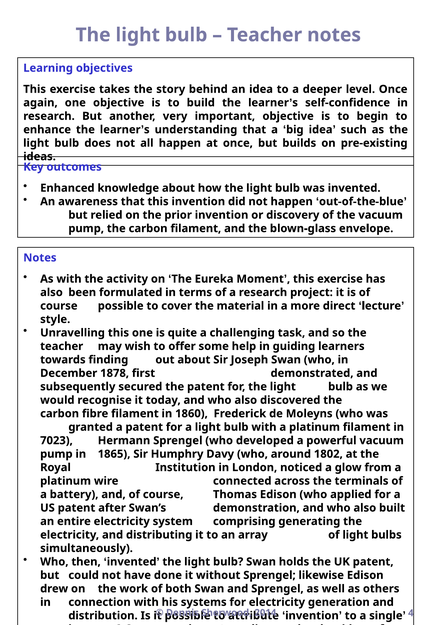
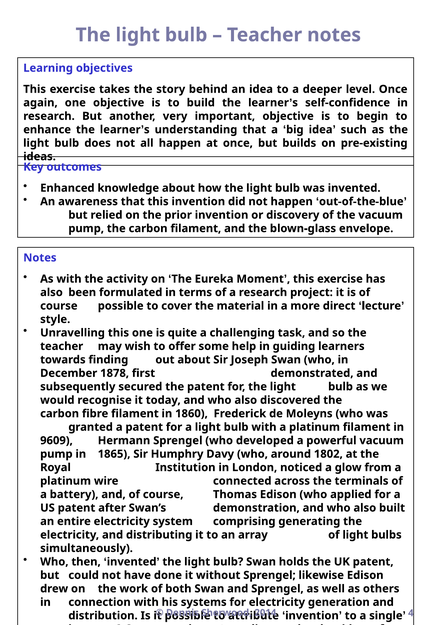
7023: 7023 -> 9609 (56, 440)
